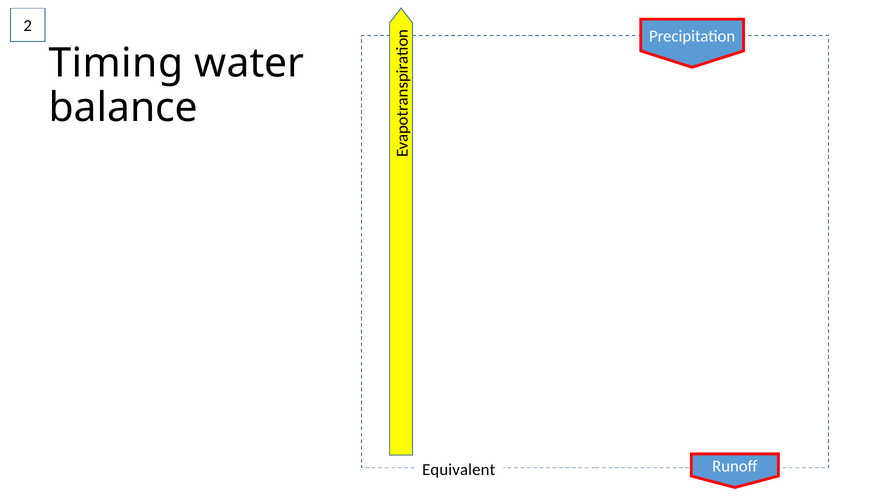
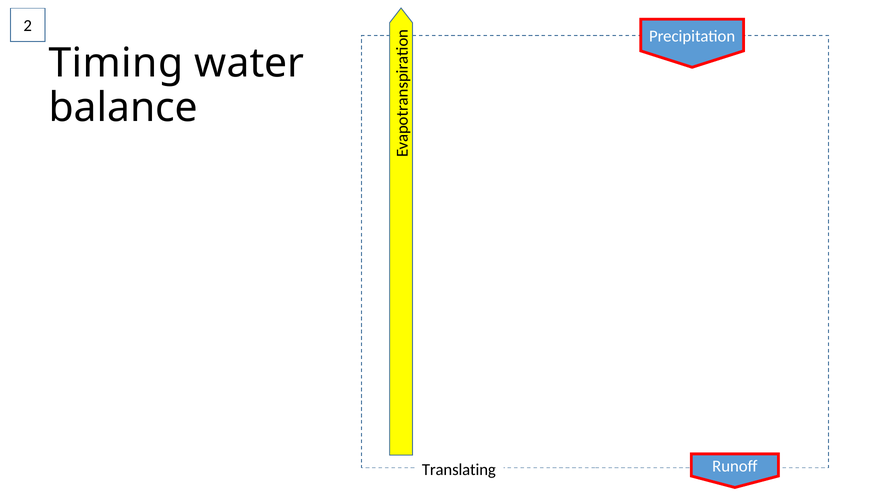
Equivalent: Equivalent -> Translating (459, 469)
